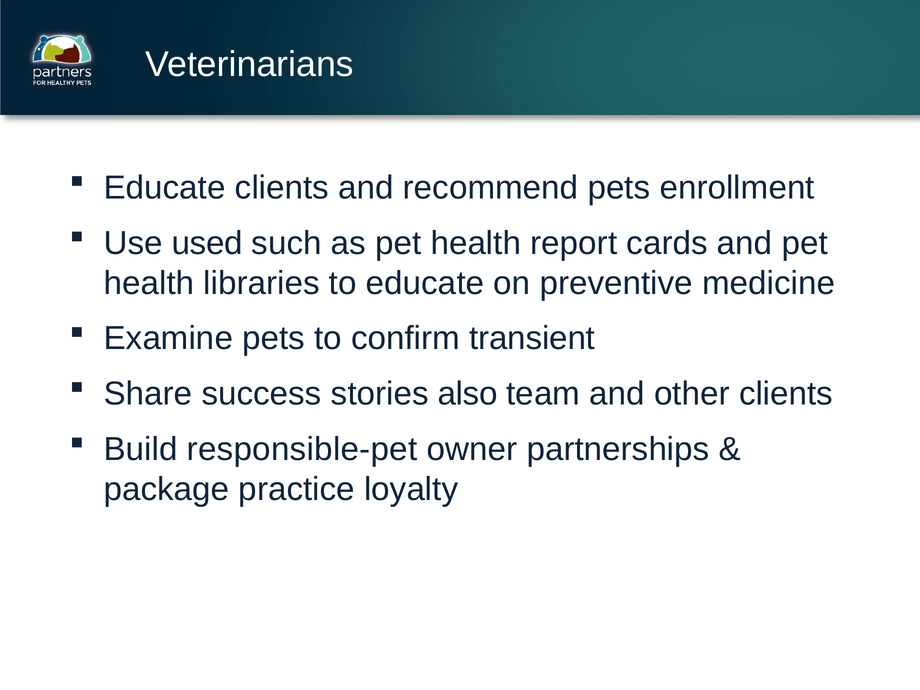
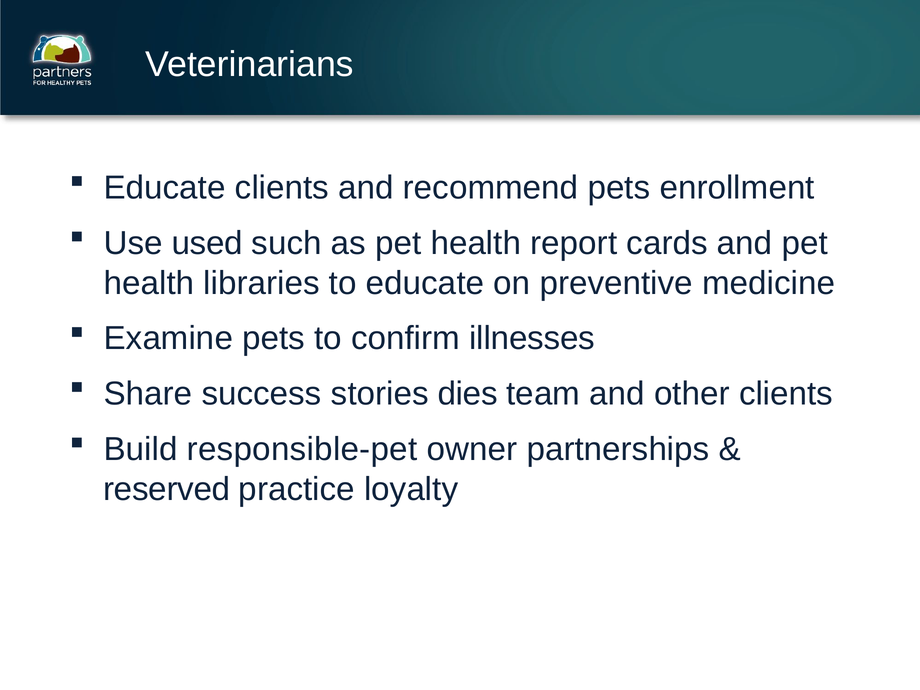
transient: transient -> illnesses (532, 338)
also: also -> dies (468, 394)
package: package -> reserved (167, 489)
